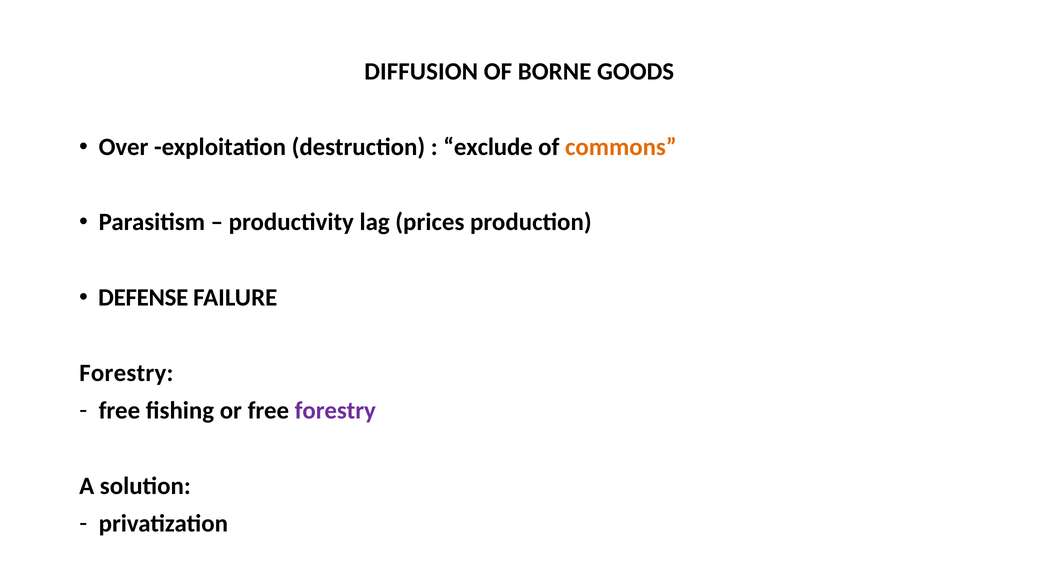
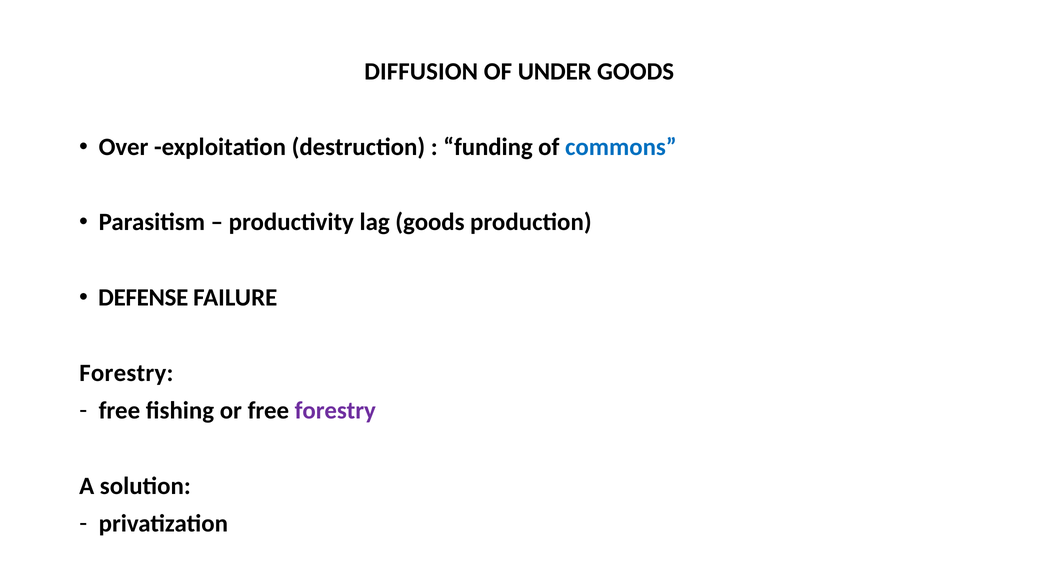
BORNE: BORNE -> UNDER (555, 72)
exclude: exclude -> funding (488, 147)
commons colour: orange -> blue (621, 147)
lag prices: prices -> goods (430, 222)
